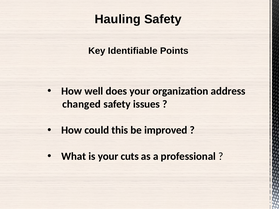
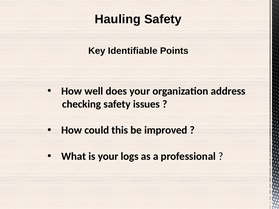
changed: changed -> checking (82, 104)
cuts: cuts -> logs (130, 156)
